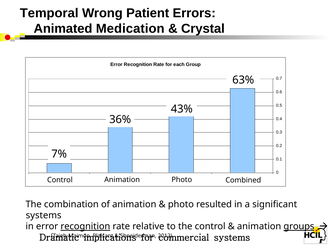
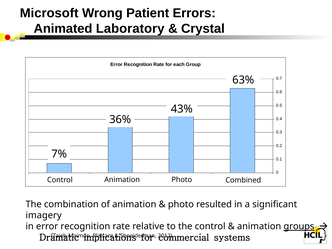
Temporal: Temporal -> Microsoft (49, 13)
Medication: Medication -> Laboratory (130, 29)
systems: systems -> imagery (44, 215)
recognition underline: present -> none (85, 226)
